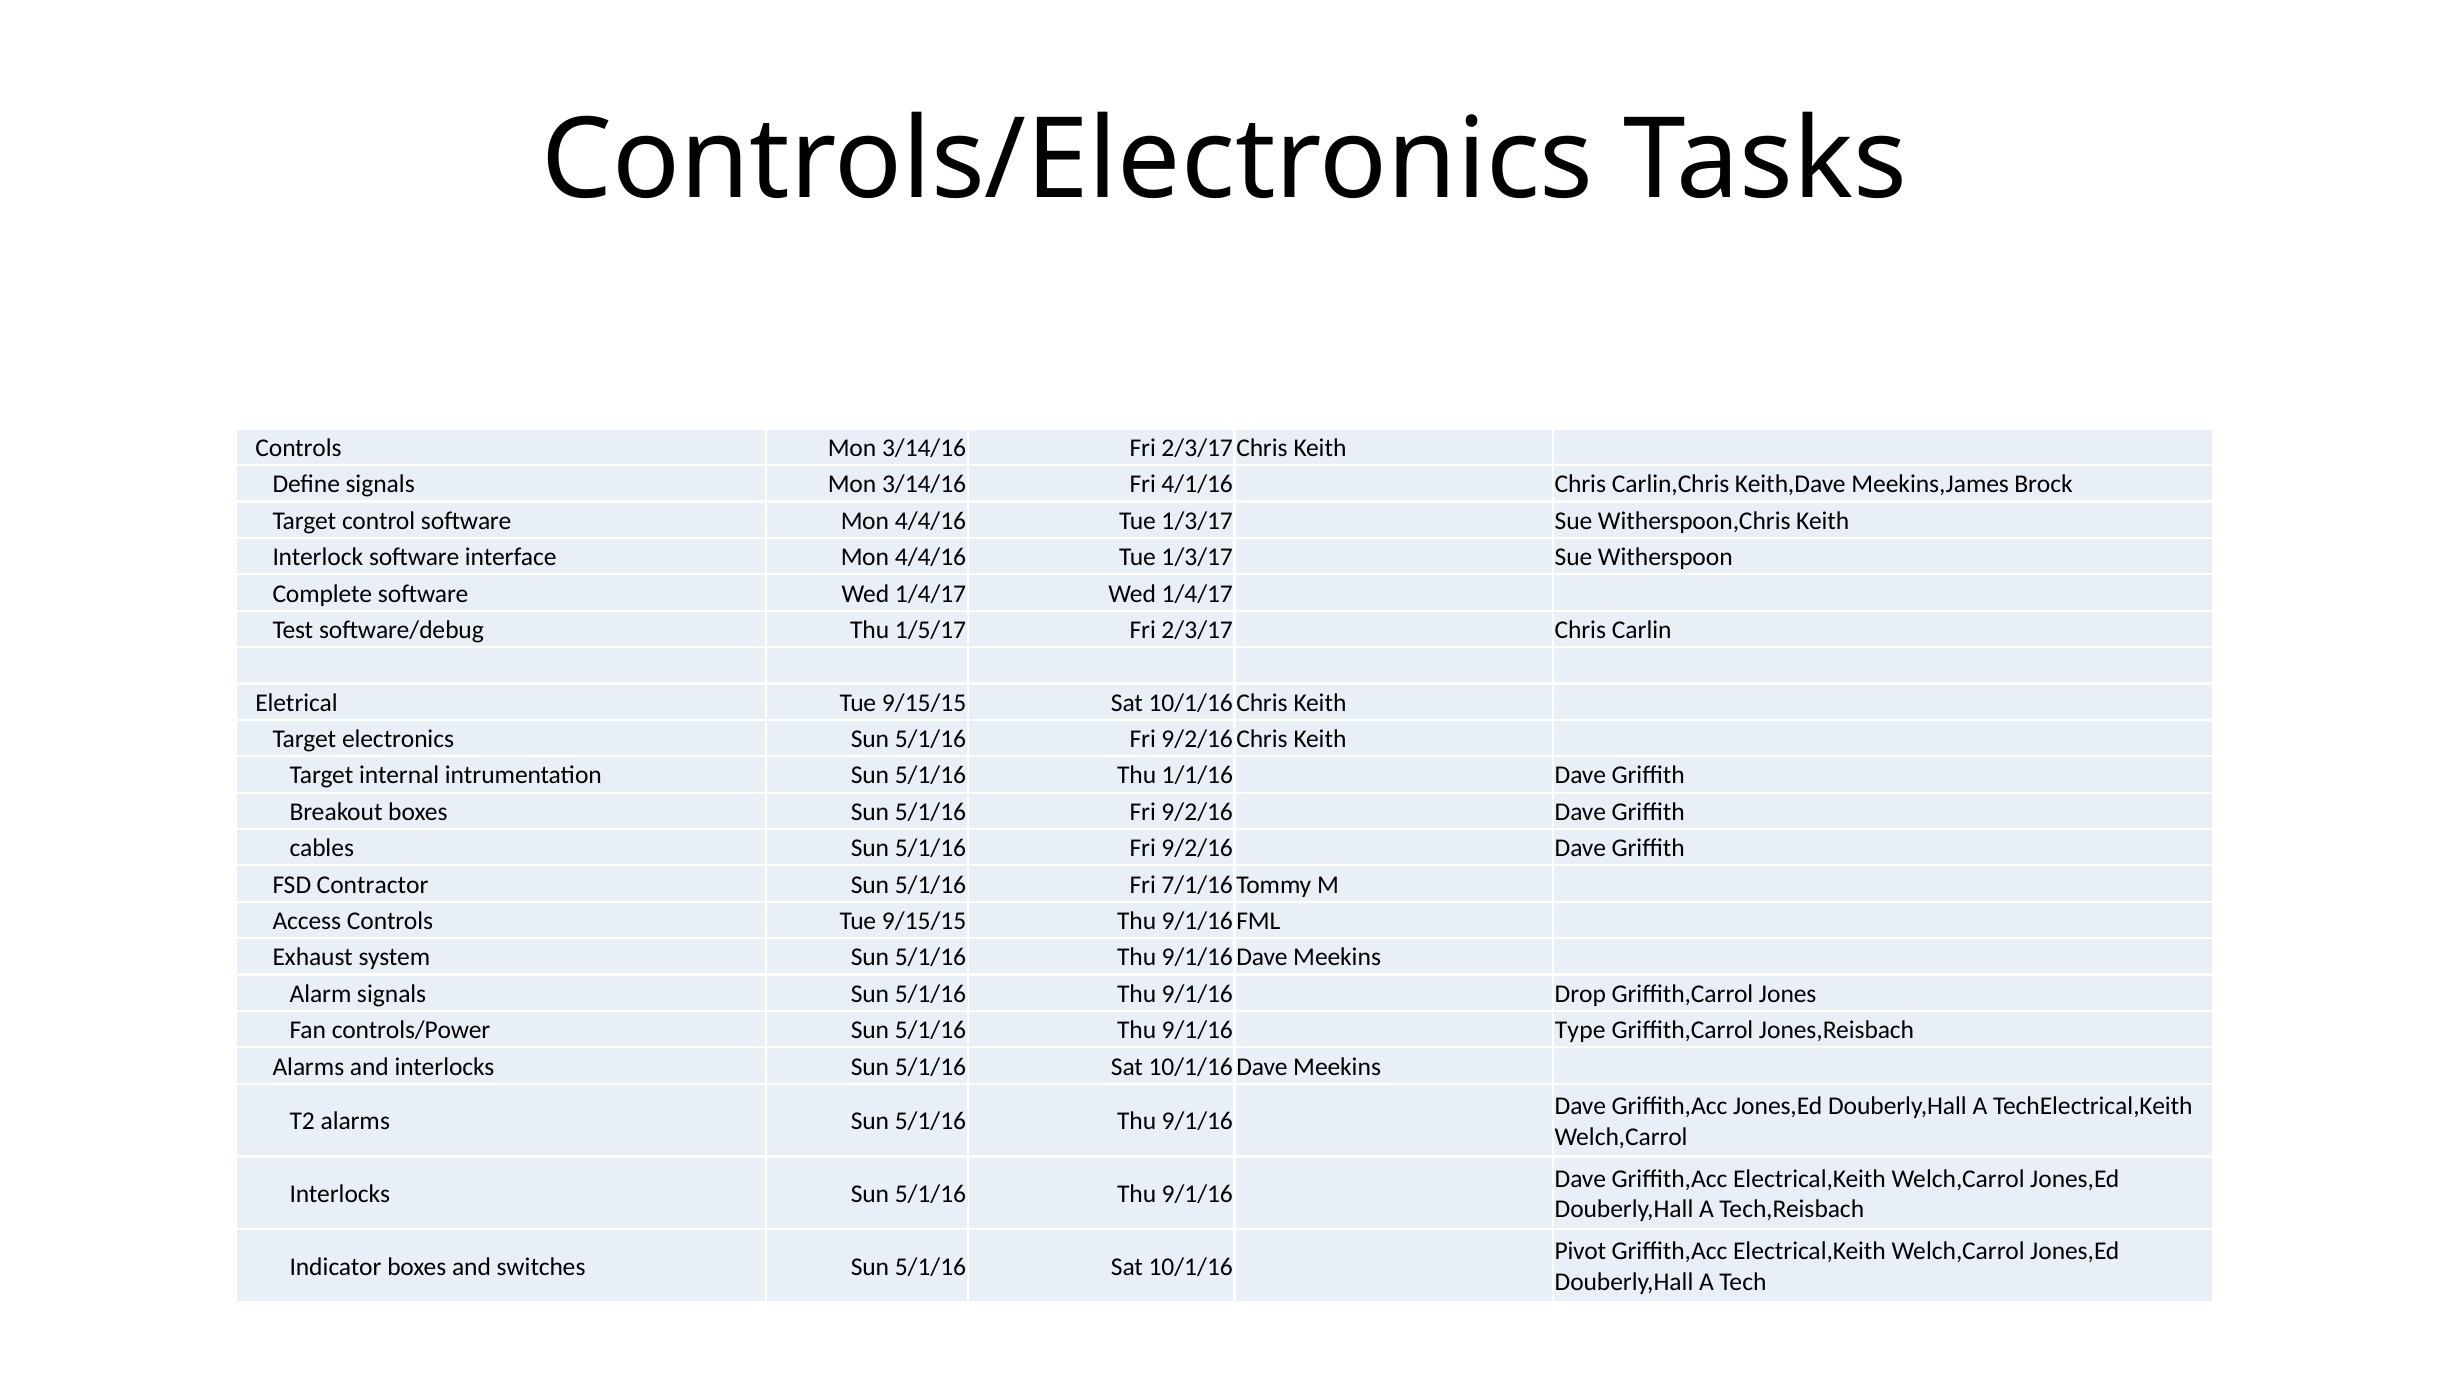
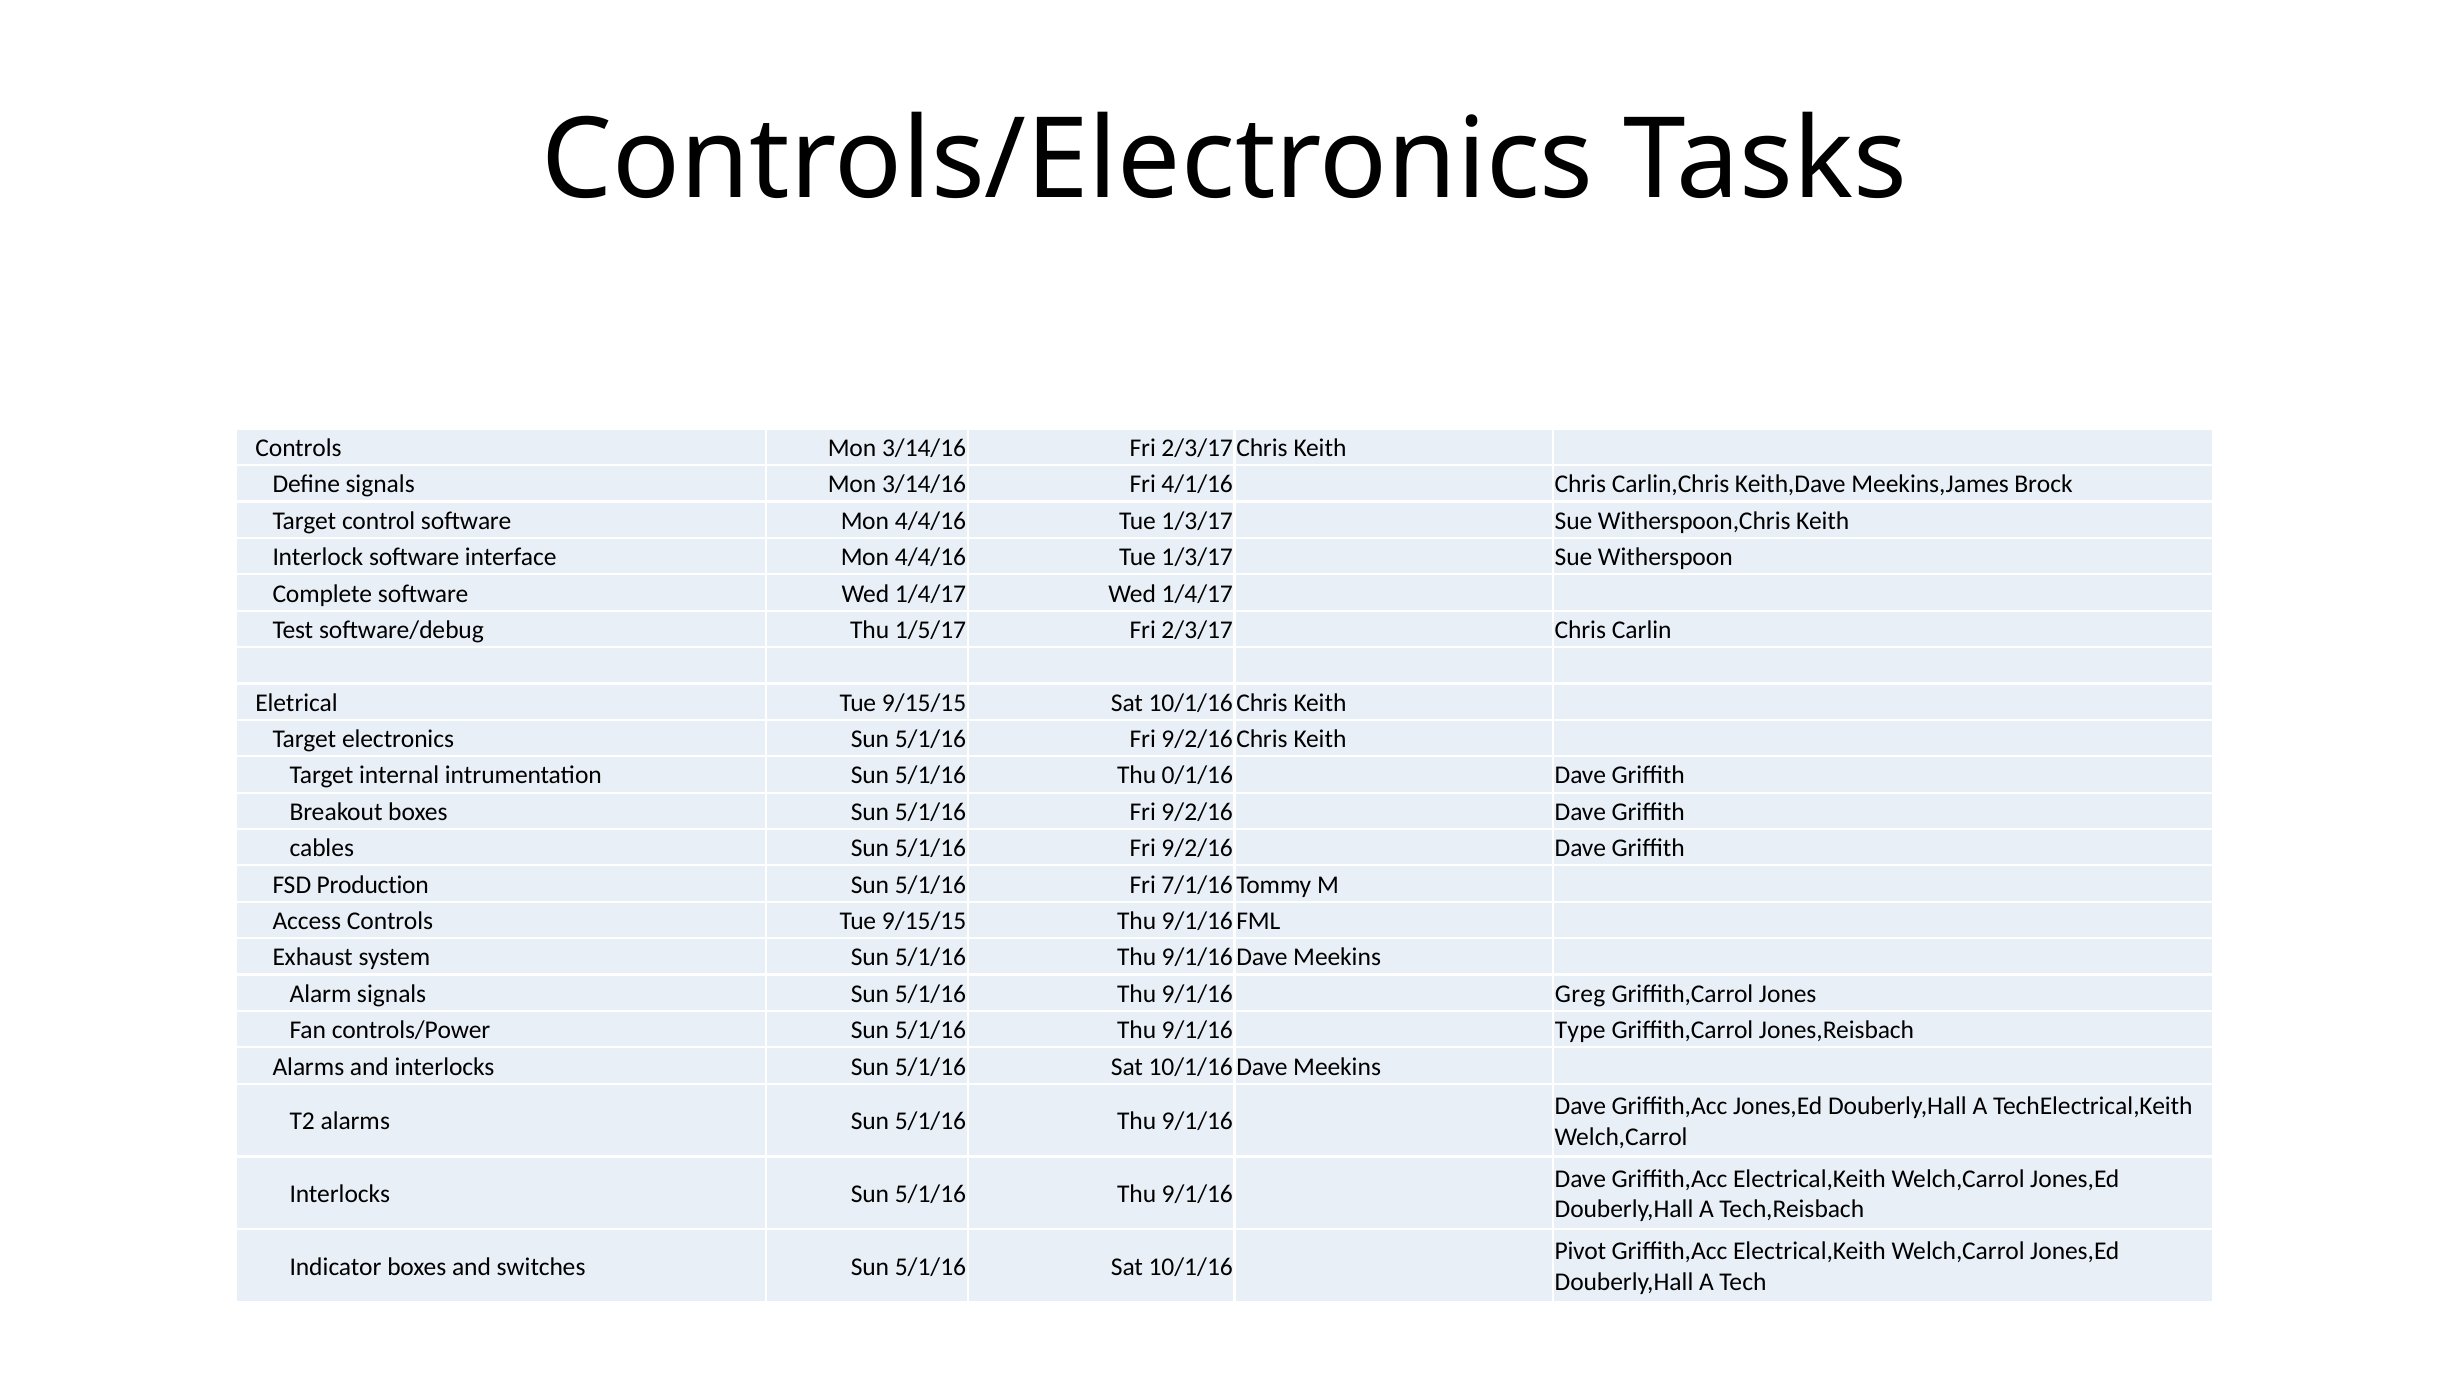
1/1/16: 1/1/16 -> 0/1/16 (1197, 776)
Contractor: Contractor -> Production (373, 885)
Drop: Drop -> Greg (1580, 994)
